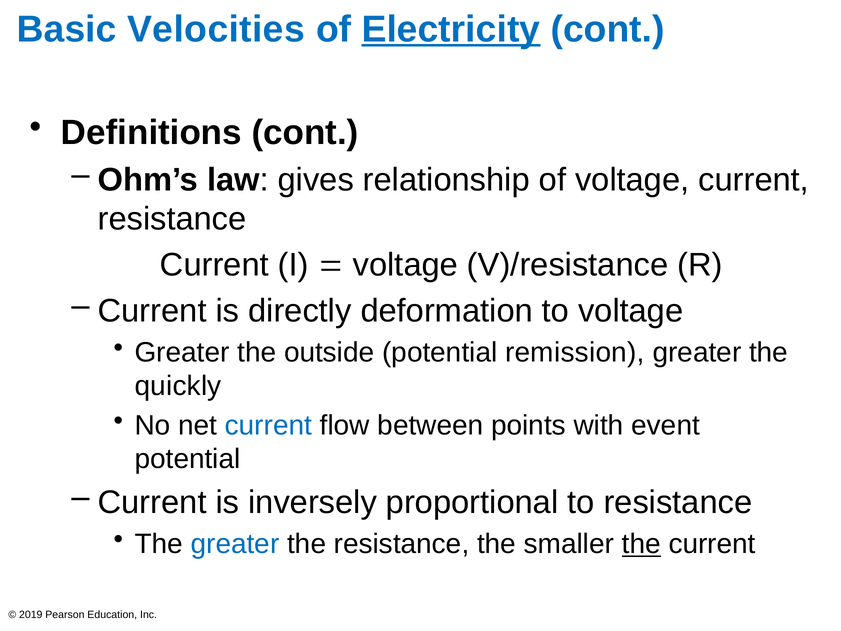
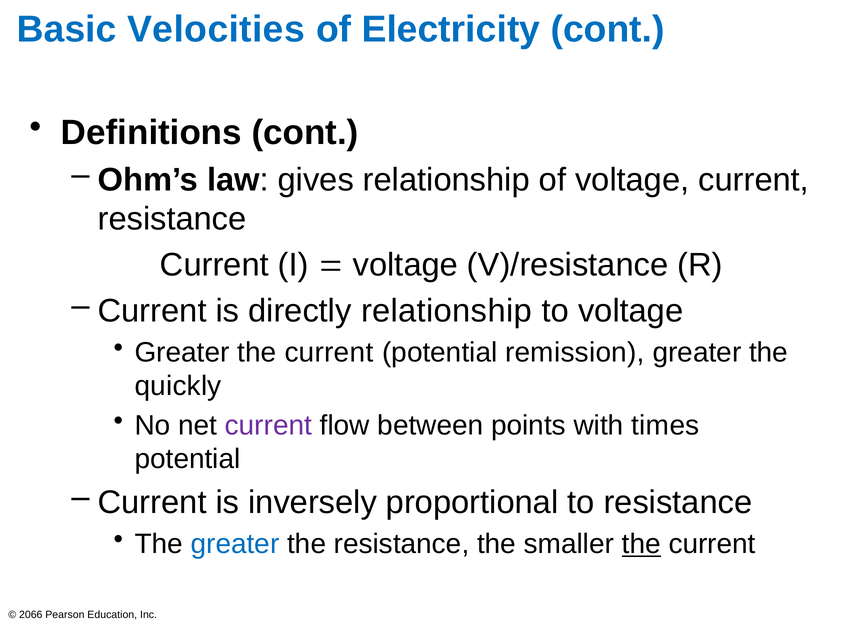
Electricity underline: present -> none (451, 29)
directly deformation: deformation -> relationship (447, 311)
Greater the outside: outside -> current (329, 352)
current colour: blue -> purple (268, 425)
event: event -> times (665, 425)
2019: 2019 -> 2066 (31, 615)
